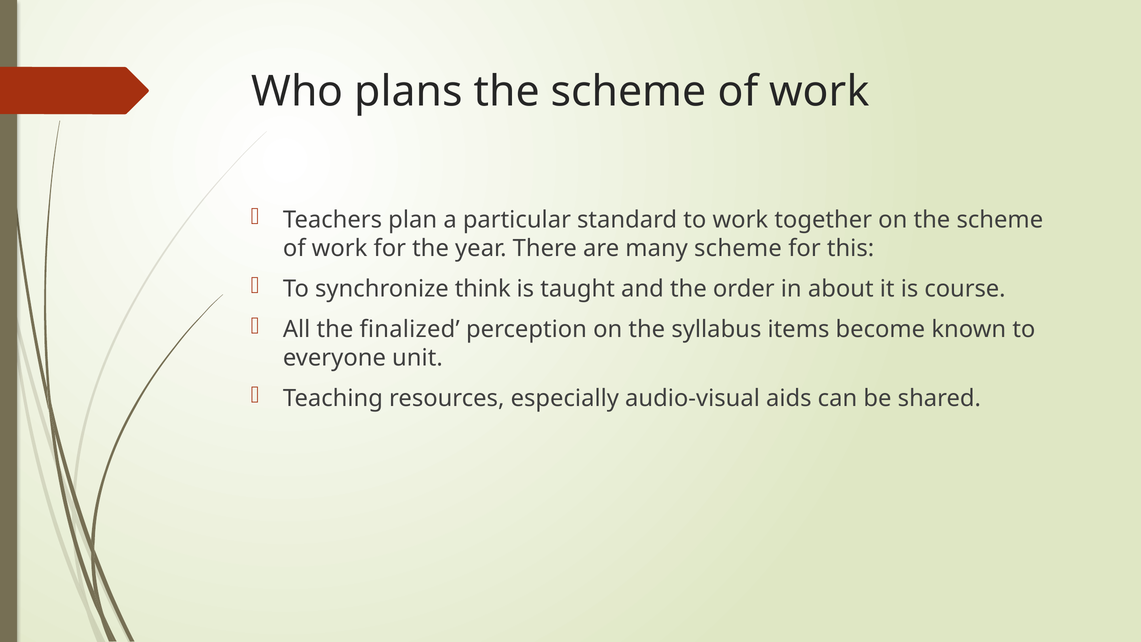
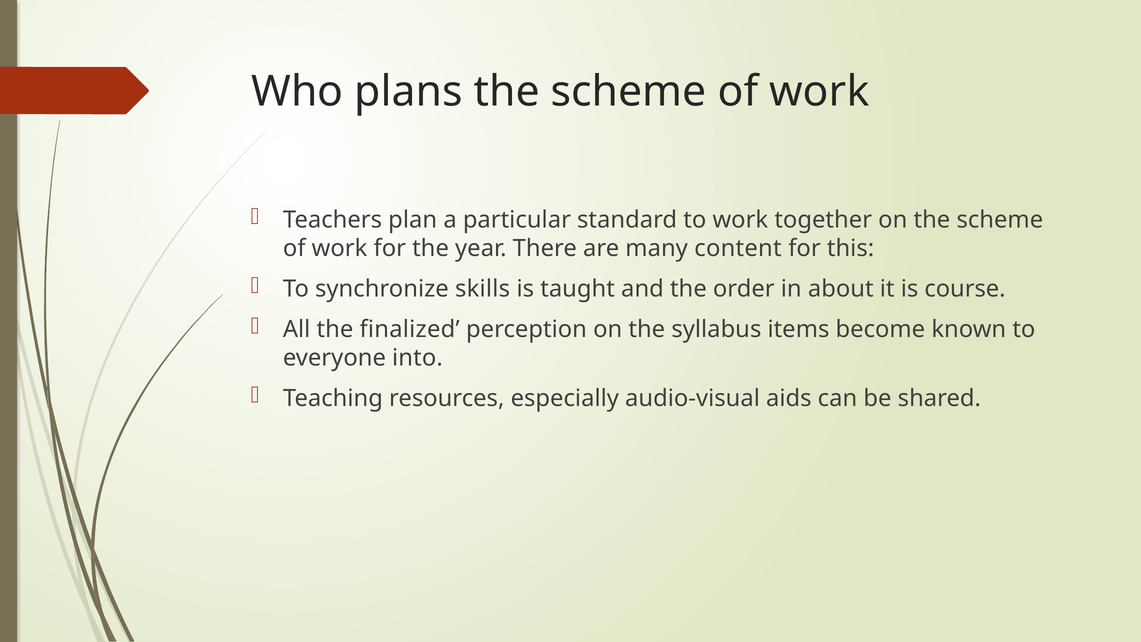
many scheme: scheme -> content (738, 249)
think: think -> skills (483, 289)
unit: unit -> into (417, 358)
